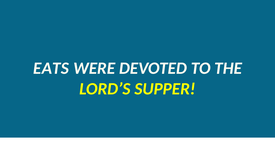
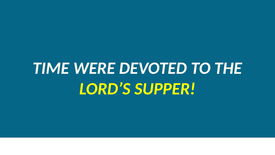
EATS: EATS -> TIME (51, 68)
